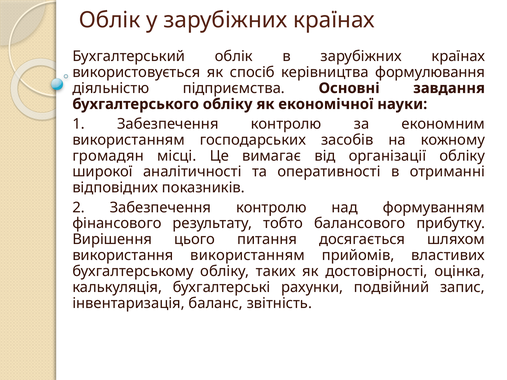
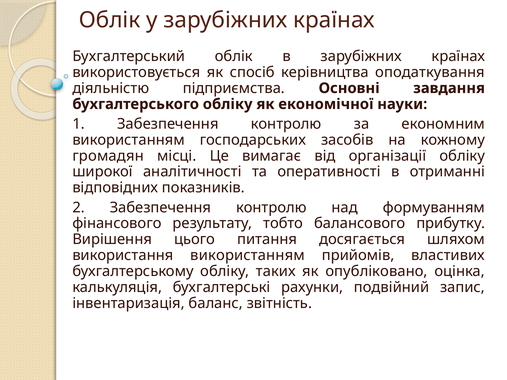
формулювання: формулювання -> оподаткування (430, 72)
достовірності: достовірності -> опубліковано (377, 271)
